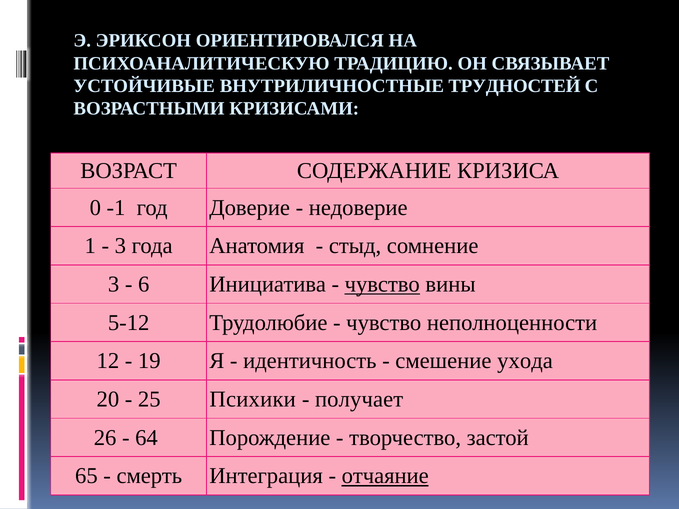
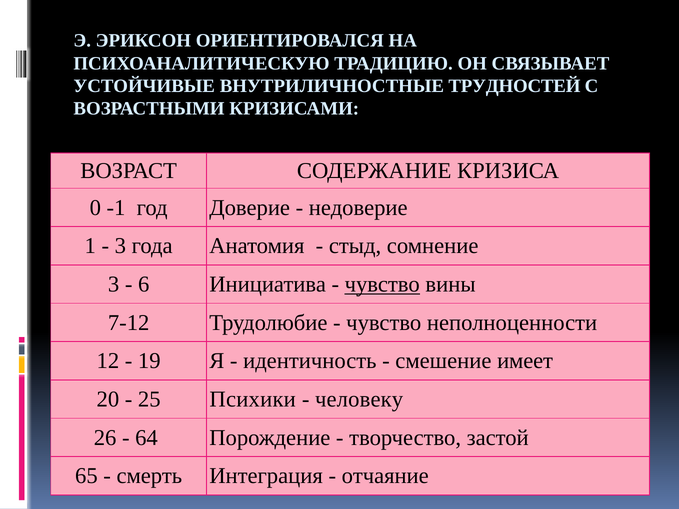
5-12: 5-12 -> 7-12 (129, 323)
ухода: ухода -> имеет (525, 361)
получает: получает -> человеку (359, 399)
отчаяние underline: present -> none (385, 476)
